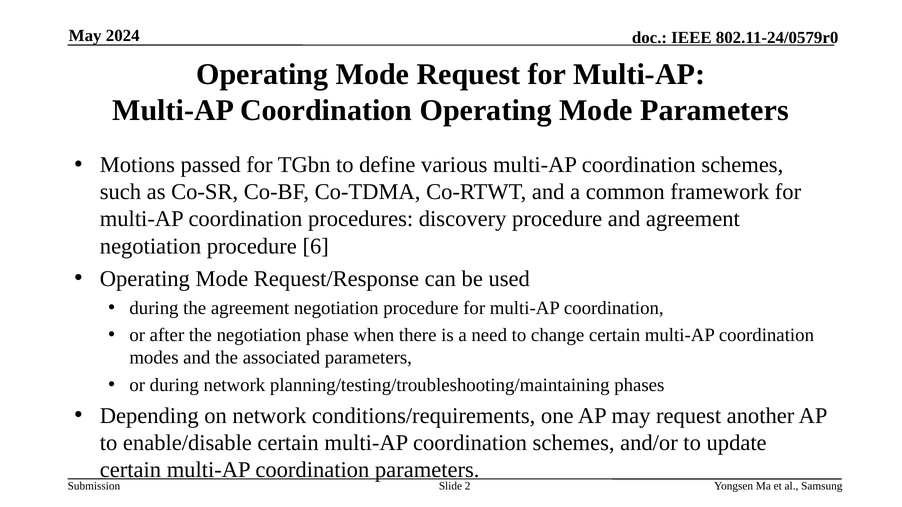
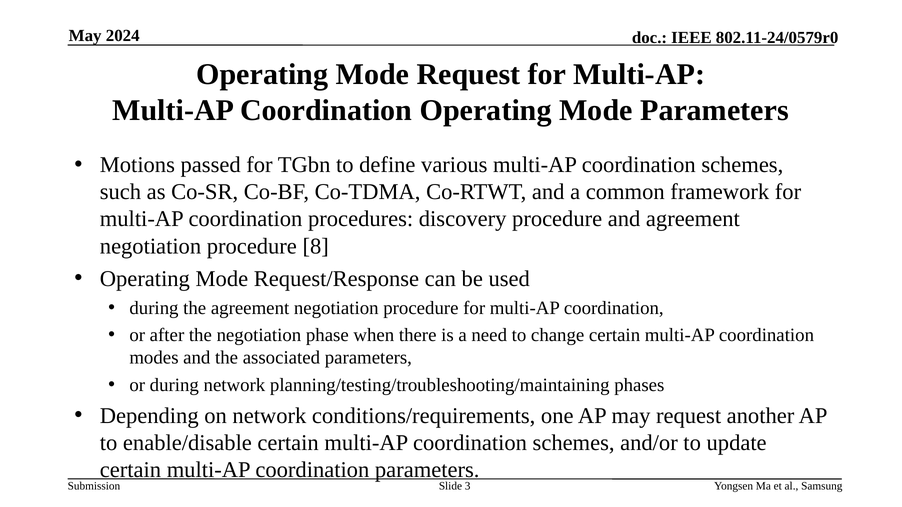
6: 6 -> 8 (316, 246)
2: 2 -> 3 (468, 487)
